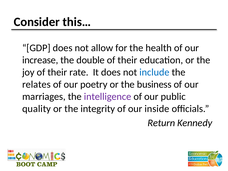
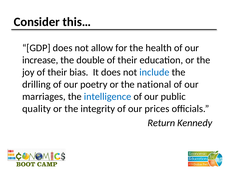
rate: rate -> bias (79, 72)
relates: relates -> drilling (36, 84)
business: business -> national (154, 84)
intelligence colour: purple -> blue (108, 97)
inside: inside -> prices (157, 109)
